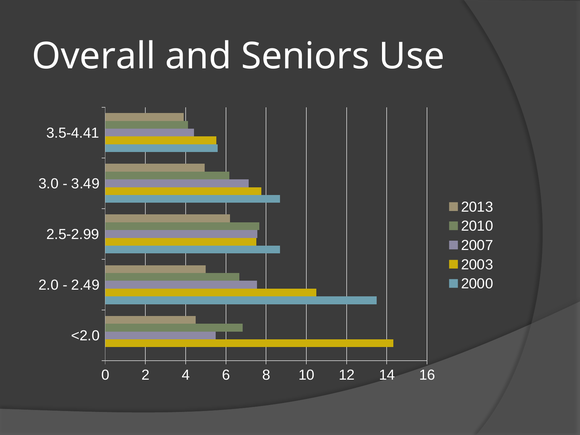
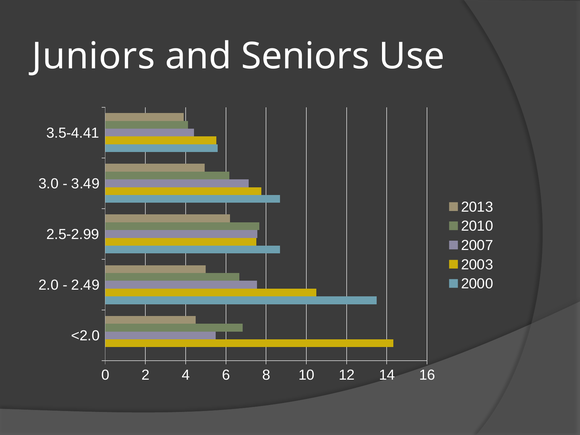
Overall: Overall -> Juniors (94, 56)
